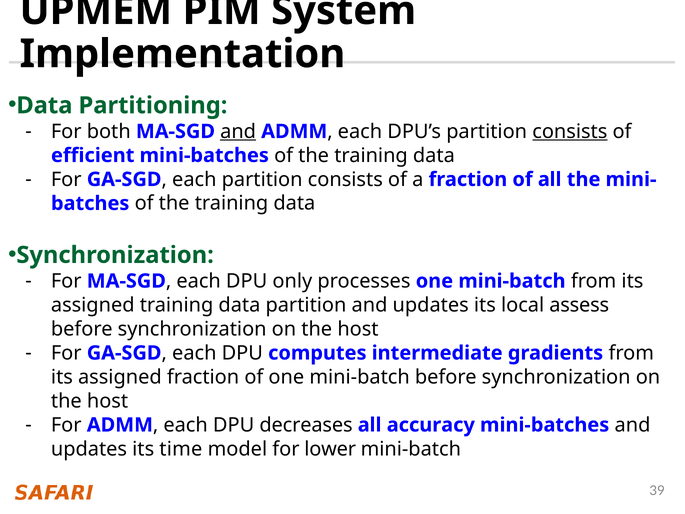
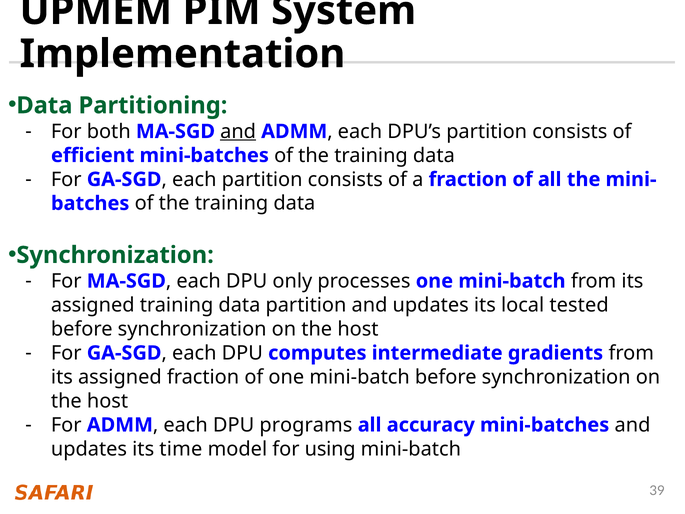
consists underline: present -> none (570, 131)
assess: assess -> tested (579, 305)
decreases: decreases -> programs (306, 425)
lower: lower -> using (330, 449)
